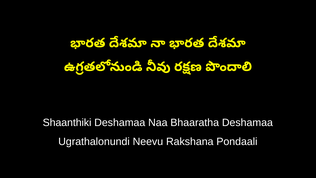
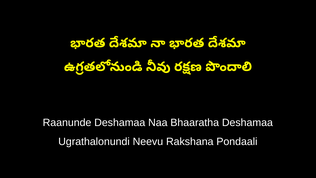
Shaanthiki: Shaanthiki -> Raanunde (67, 122)
